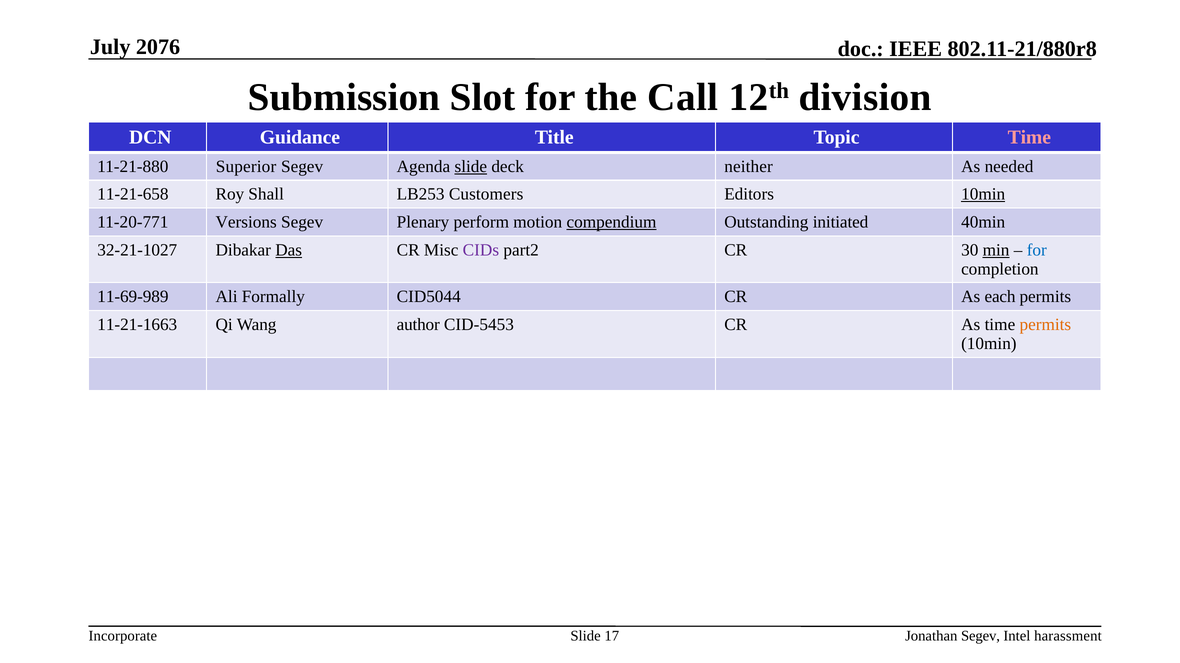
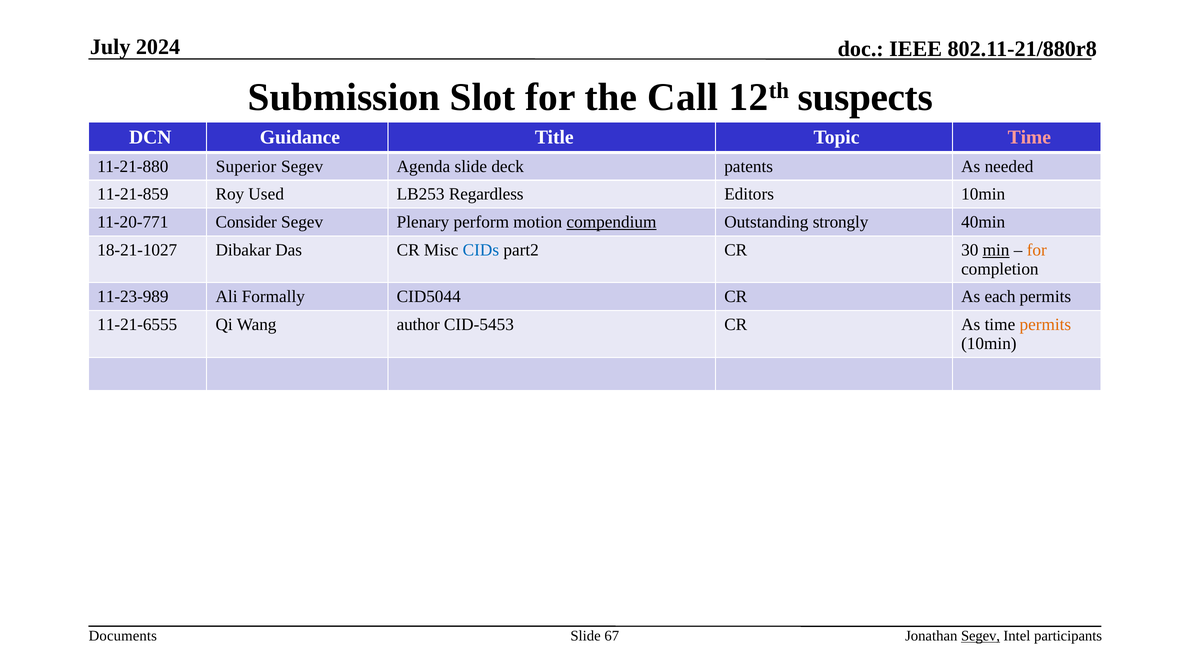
2076: 2076 -> 2024 (158, 47)
division: division -> suspects (865, 97)
slide underline: present -> none (471, 167)
neither: neither -> patents (749, 167)
11-21-658: 11-21-658 -> 11-21-859 (133, 194)
Shall: Shall -> Used (266, 194)
Customers: Customers -> Regardless (486, 194)
10min underline: present -> none (983, 194)
Versions: Versions -> Consider (246, 222)
initiated: initiated -> strongly (841, 222)
32-21-1027: 32-21-1027 -> 18-21-1027 (137, 250)
Das underline: present -> none (289, 250)
CIDs colour: purple -> blue (481, 250)
for colour: blue -> orange (1037, 250)
11-69-989: 11-69-989 -> 11-23-989 (133, 297)
11-21-1663: 11-21-1663 -> 11-21-6555 (137, 325)
Incorporate: Incorporate -> Documents (123, 637)
17: 17 -> 67 (612, 637)
Segev underline: none -> present (981, 637)
harassment: harassment -> participants (1068, 637)
